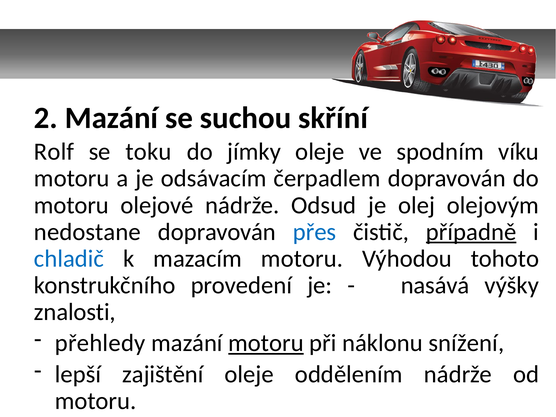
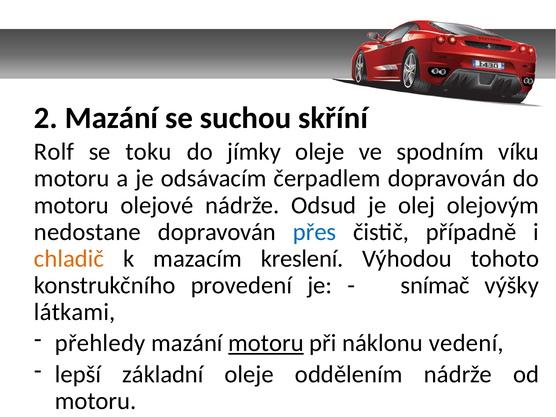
případně underline: present -> none (471, 232)
chladič colour: blue -> orange (69, 259)
mazacím motoru: motoru -> kreslení (302, 259)
nasává: nasává -> snímač (435, 285)
znalosti: znalosti -> látkami (75, 312)
snížení: snížení -> vedení (466, 343)
zajištění: zajištění -> základní (163, 374)
